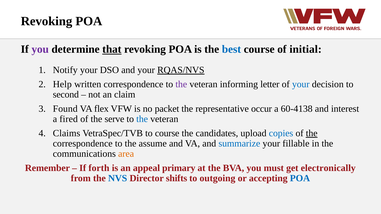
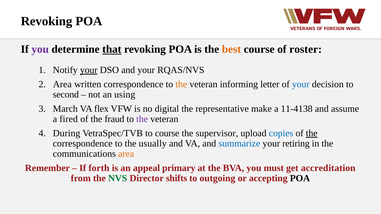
best colour: blue -> orange (231, 49)
initial: initial -> roster (306, 49)
your underline: none -> present (89, 70)
RQAS/NVS underline: present -> none (181, 70)
Help: Help -> Area (62, 84)
the colour: purple -> orange (181, 84)
claim: claim -> using (125, 95)
Found: Found -> March (65, 109)
packet: packet -> digital (167, 109)
occur: occur -> make (261, 109)
60-4138: 60-4138 -> 11-4138 (297, 109)
interest: interest -> assume (345, 109)
serve: serve -> fraud (114, 119)
the colour: blue -> purple (142, 119)
Claims: Claims -> During (67, 133)
candidates: candidates -> supervisor (217, 133)
assume: assume -> usually (153, 144)
fillable: fillable -> retiring (296, 144)
electronically: electronically -> accreditation (328, 168)
NVS colour: blue -> green (118, 179)
POA colour: blue -> black (300, 179)
